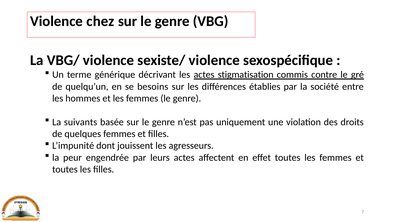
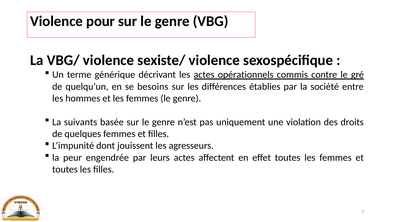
chez: chez -> pour (101, 21)
stigmatisation: stigmatisation -> opérationnels (246, 75)
